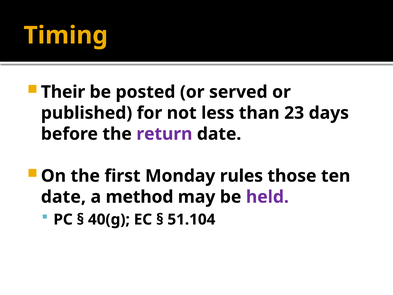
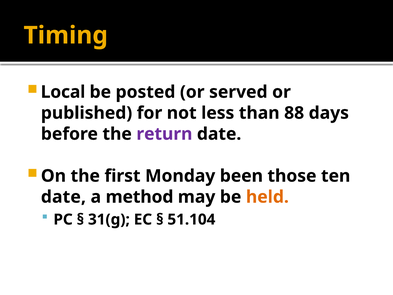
Their: Their -> Local (63, 92)
23: 23 -> 88 (294, 113)
rules: rules -> been (241, 176)
held colour: purple -> orange (267, 197)
40(g: 40(g -> 31(g (109, 219)
